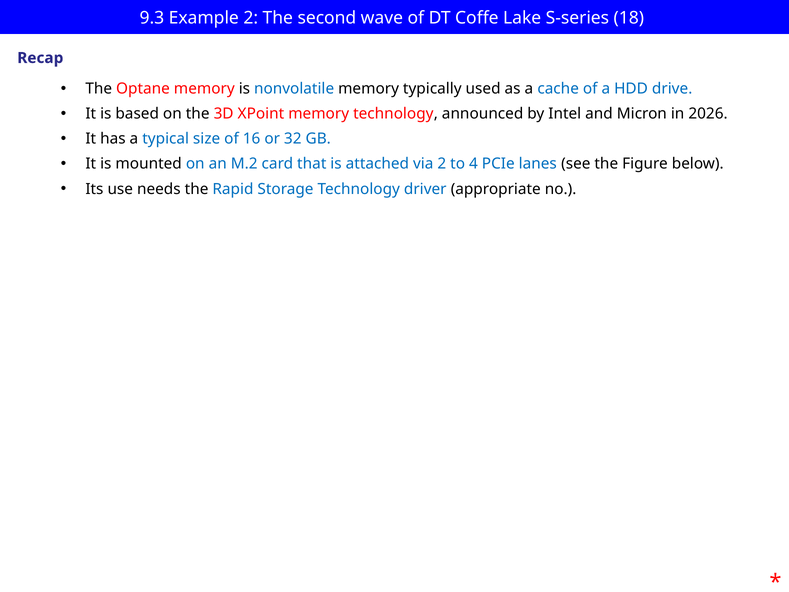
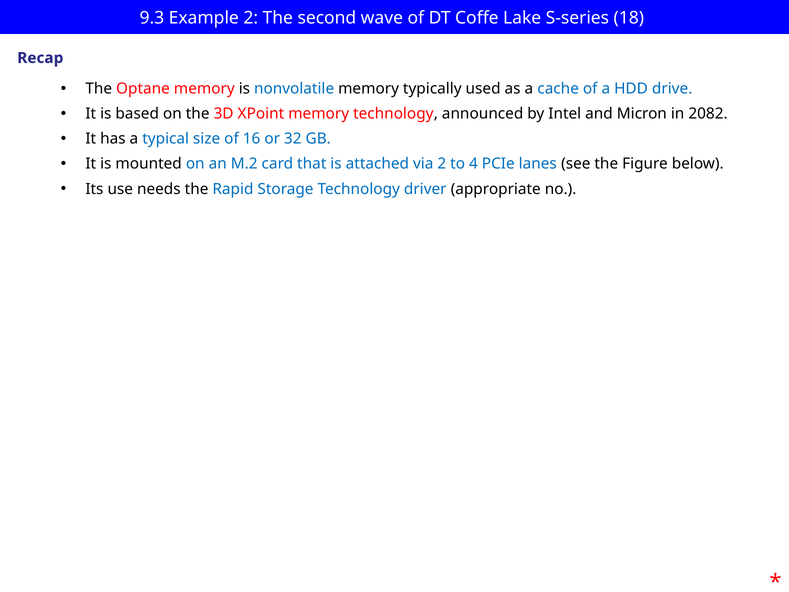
2026: 2026 -> 2082 (708, 114)
